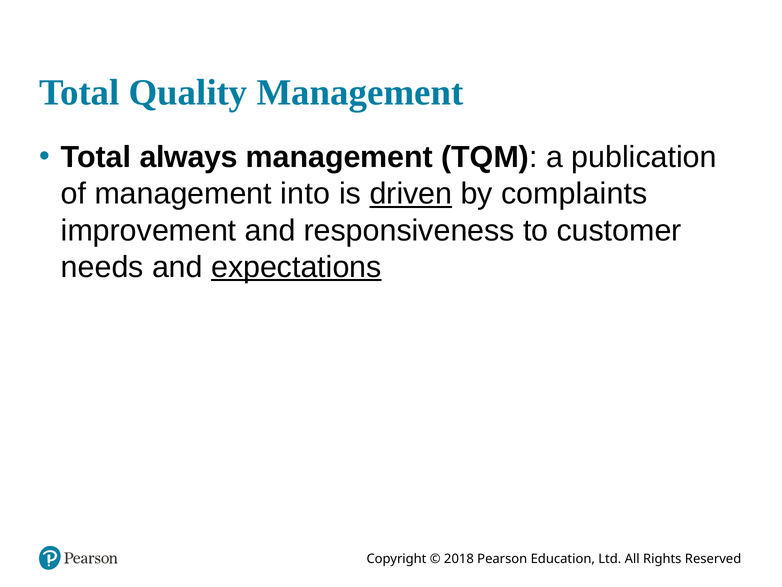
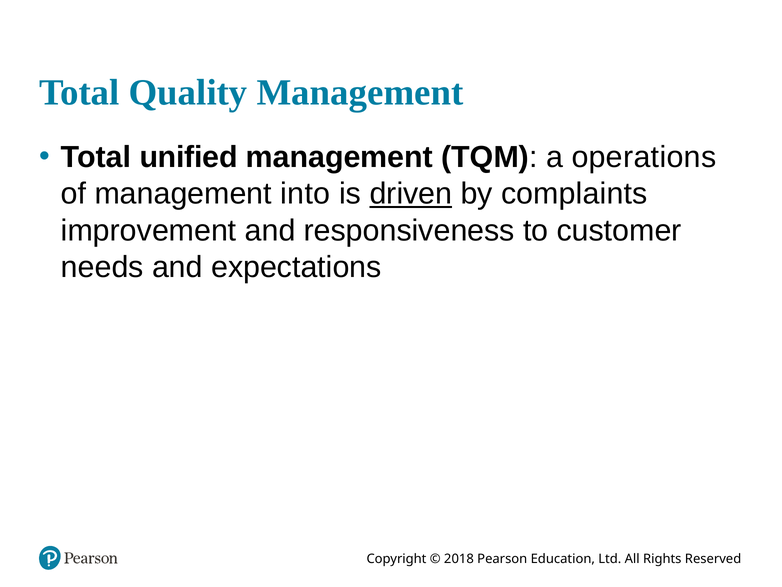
always: always -> unified (189, 157)
publication: publication -> operations (644, 157)
expectations underline: present -> none (296, 267)
